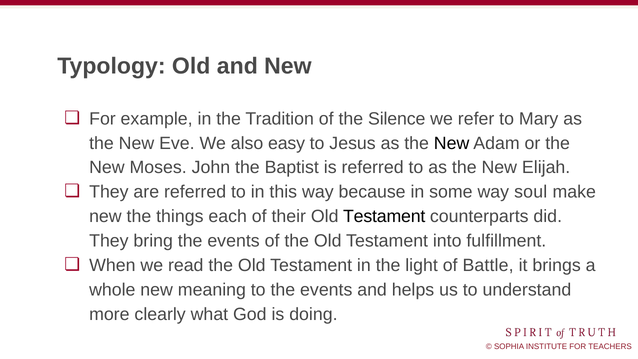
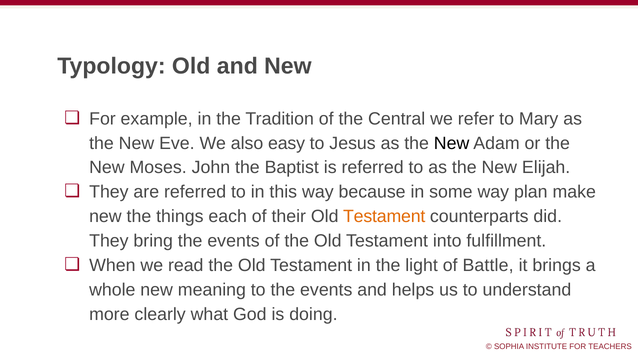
Silence: Silence -> Central (397, 119)
soul: soul -> plan (531, 192)
Testament colour: black -> orange (384, 217)
